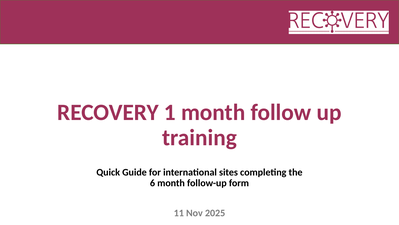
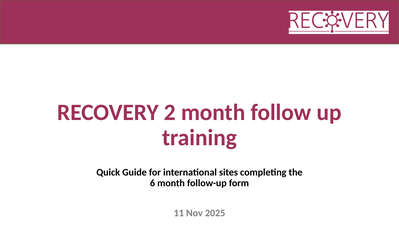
1: 1 -> 2 (170, 112)
